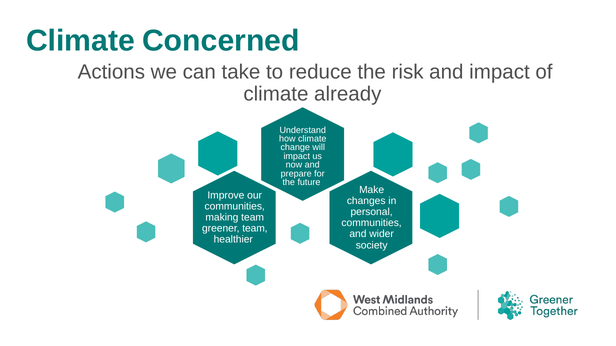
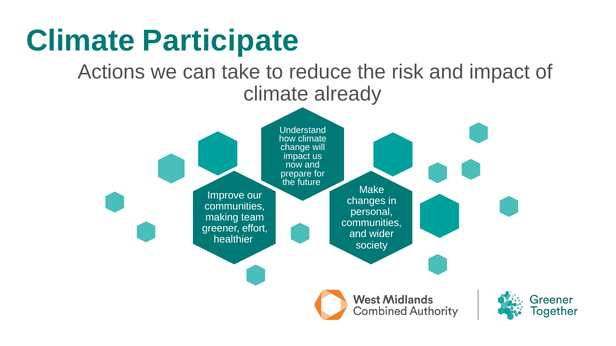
Concerned: Concerned -> Participate (221, 41)
greener team: team -> effort (255, 229)
